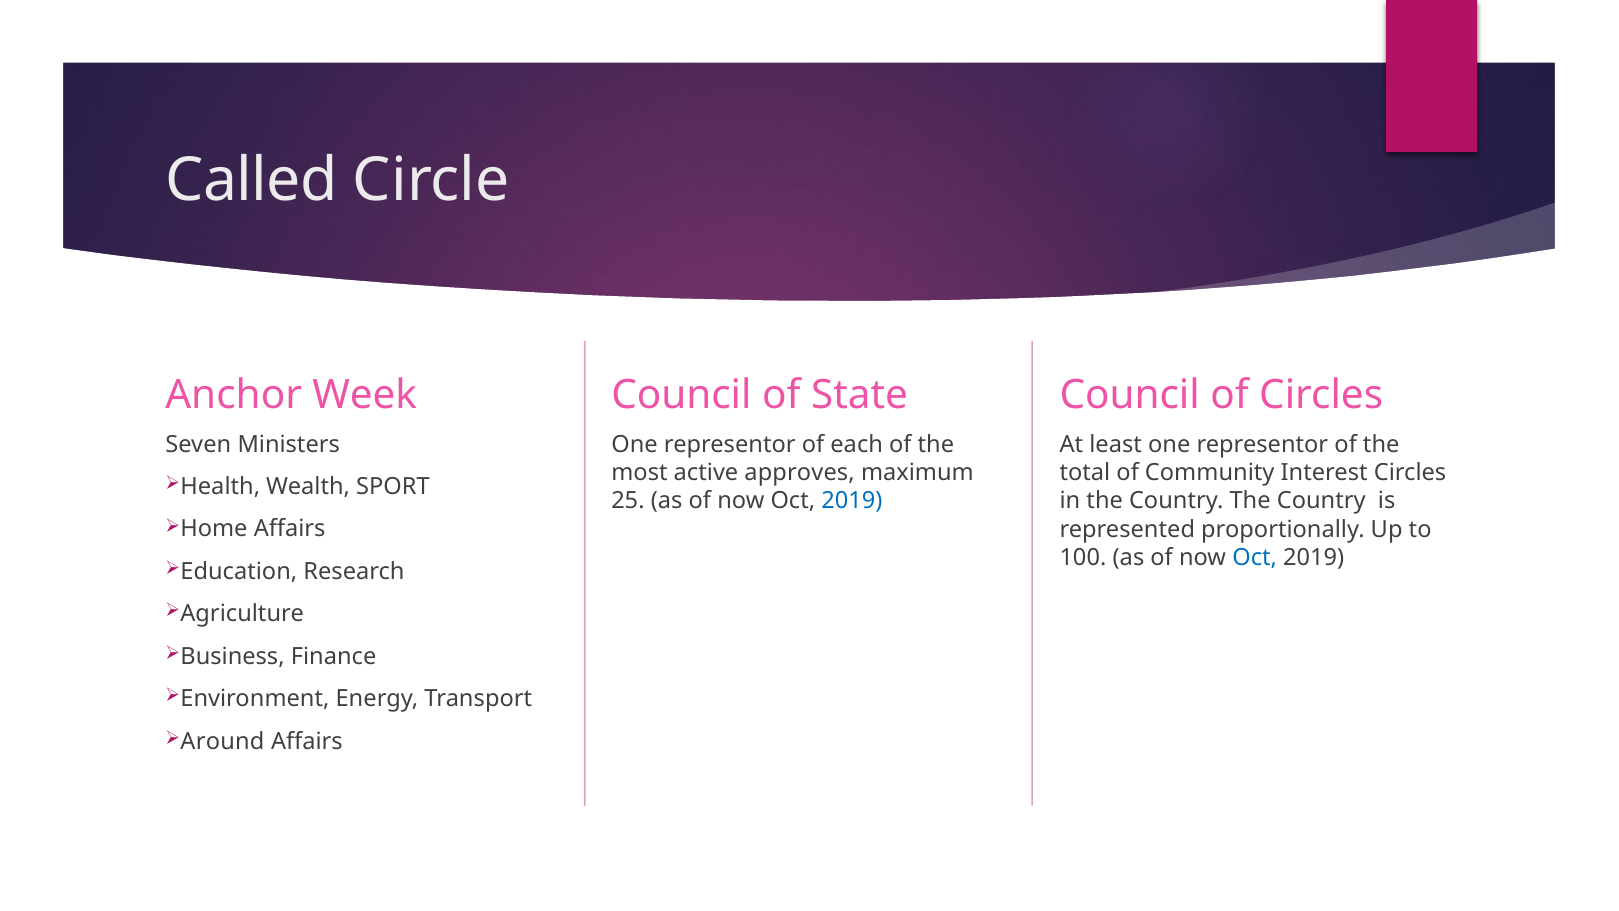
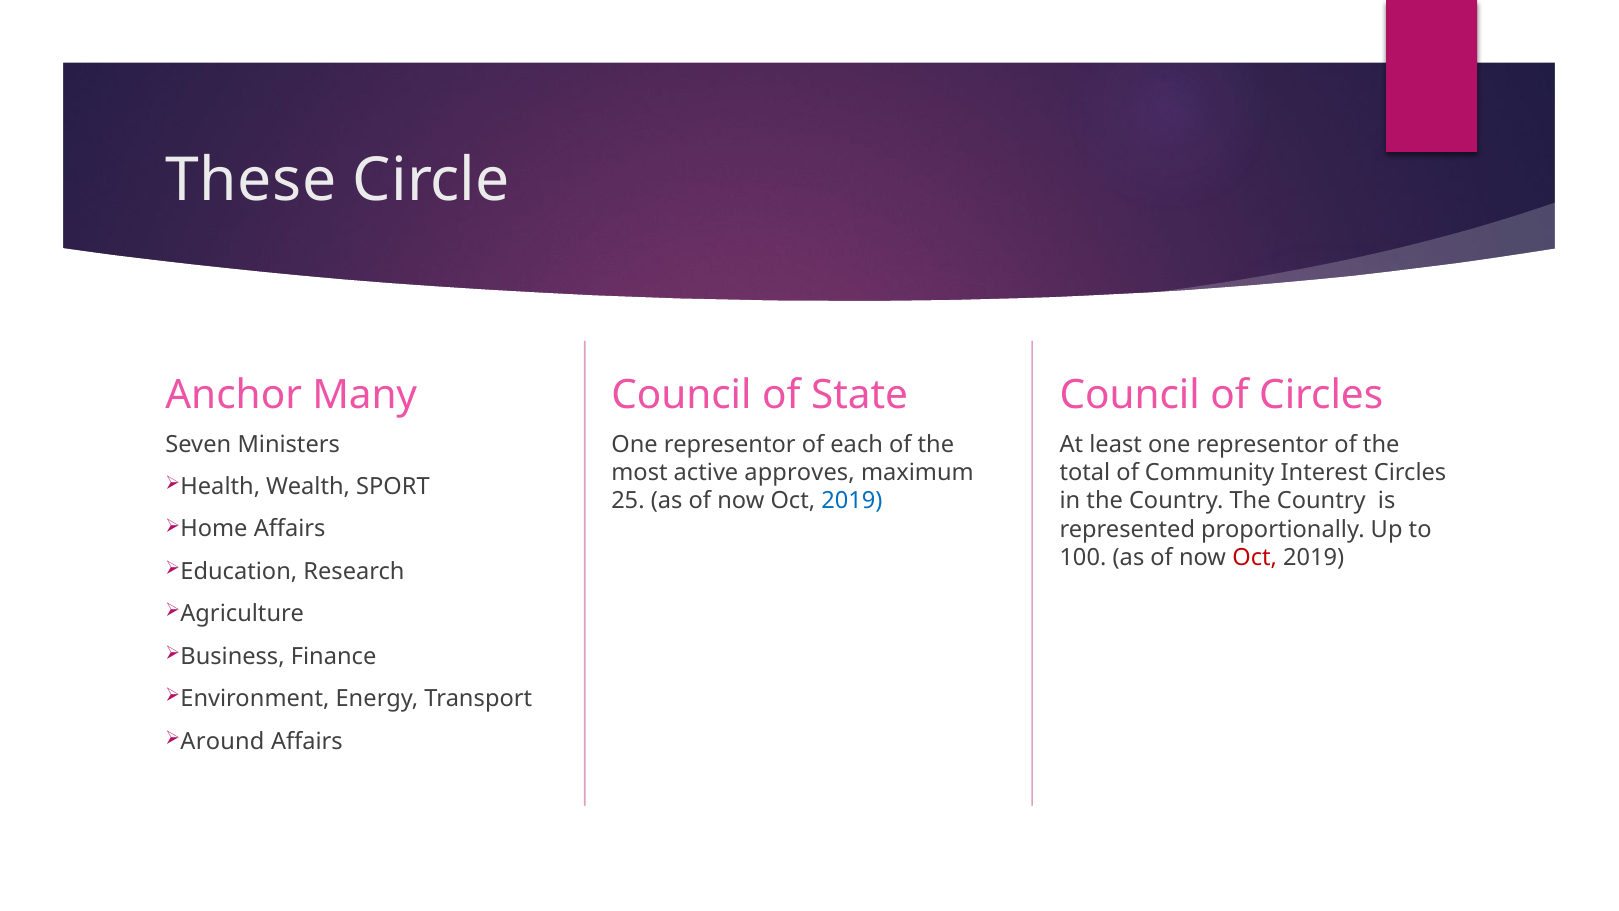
Called: Called -> These (251, 180)
Week: Week -> Many (365, 395)
Oct colour: blue -> red (1255, 558)
